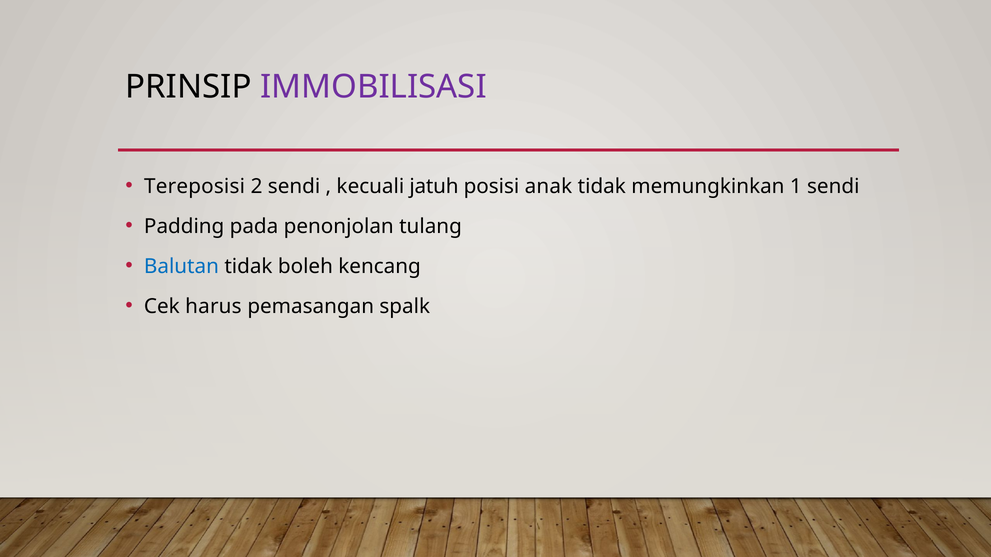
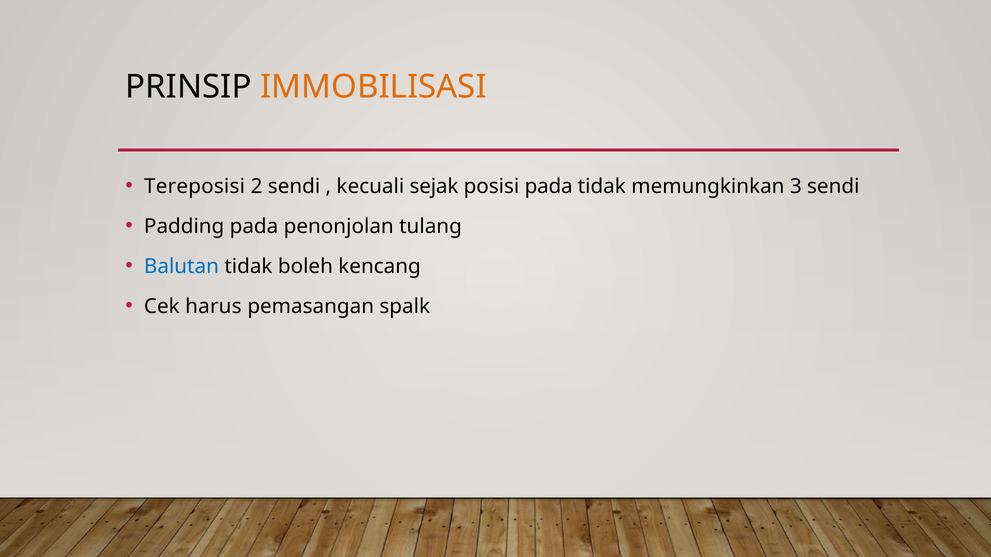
IMMOBILISASI colour: purple -> orange (373, 87)
jatuh: jatuh -> sejak (434, 186)
posisi anak: anak -> pada (549, 186)
1: 1 -> 3 (796, 186)
